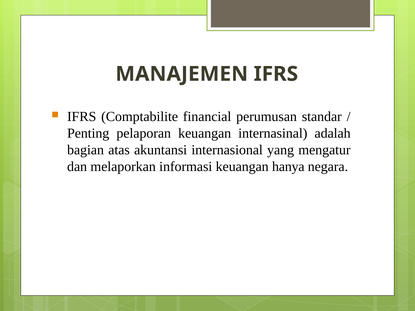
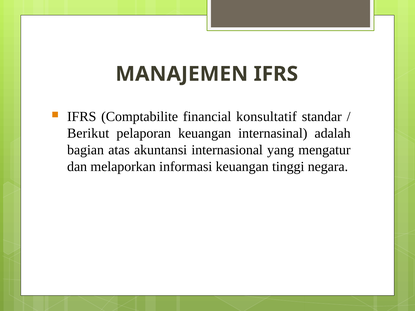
perumusan: perumusan -> konsultatif (266, 117)
Penting: Penting -> Berikut (88, 133)
hanya: hanya -> tinggi (288, 167)
